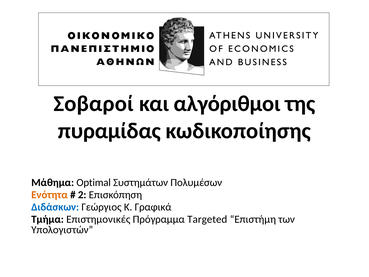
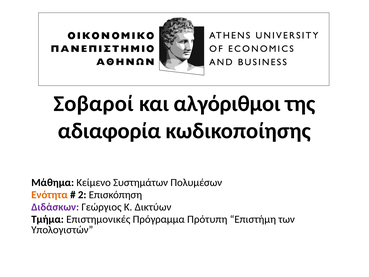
πυραμίδας: πυραμίδας -> αδιαφορία (109, 131)
Optimal: Optimal -> Κείμενο (94, 182)
Διδάσκων colour: blue -> purple (55, 207)
Γραφικά: Γραφικά -> Δικτύων (153, 207)
Targeted: Targeted -> Πρότυπη (207, 219)
